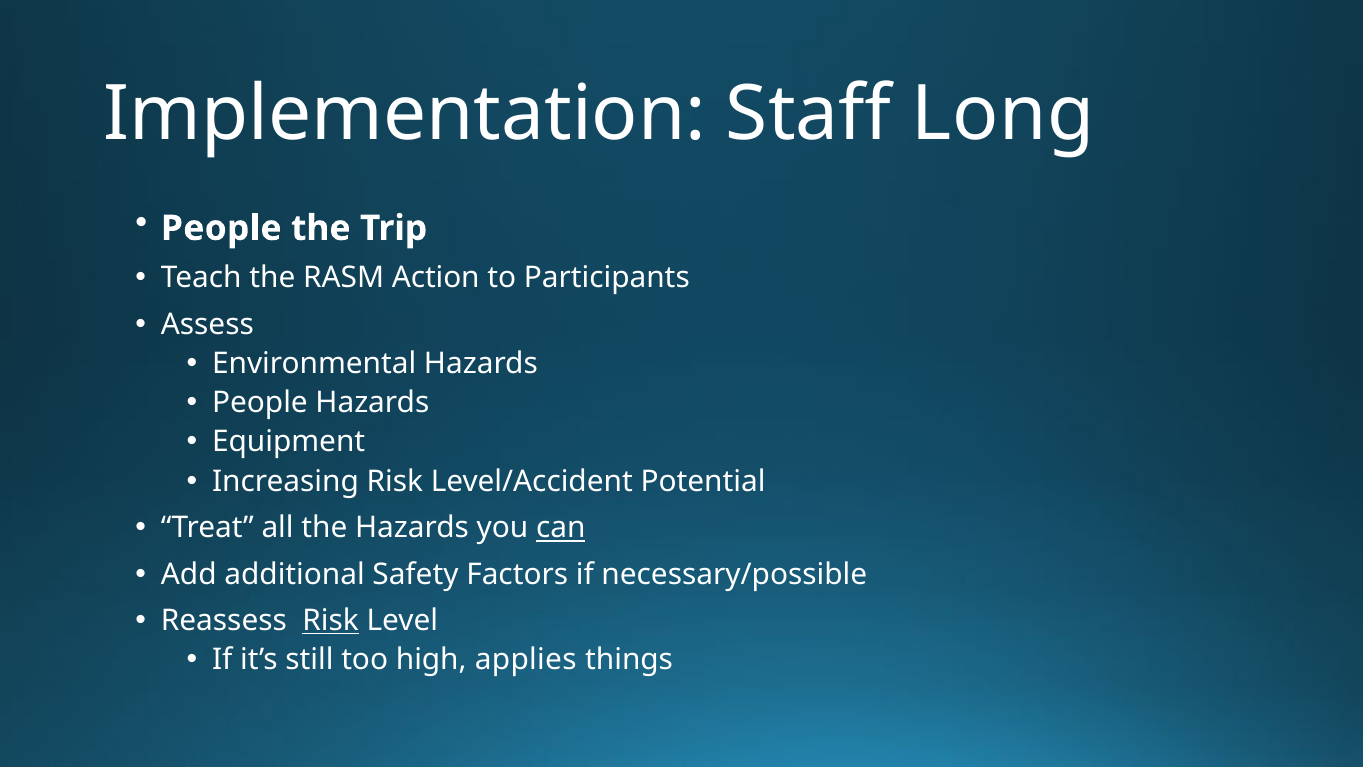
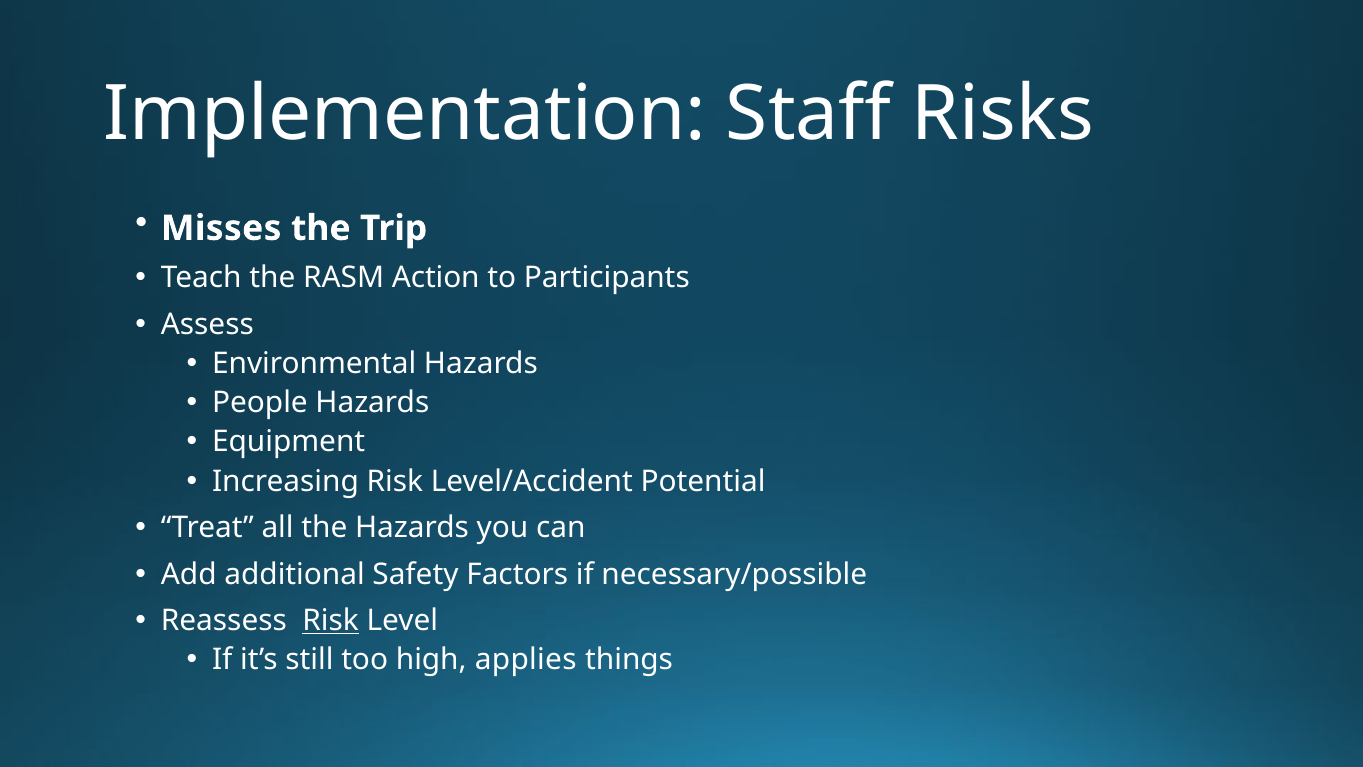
Long: Long -> Risks (1003, 114)
People: People -> Misses (221, 228)
can underline: present -> none (561, 528)
